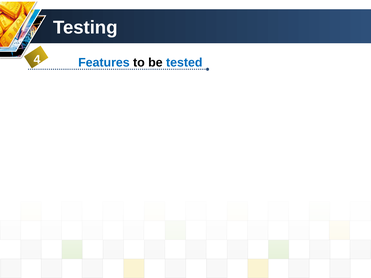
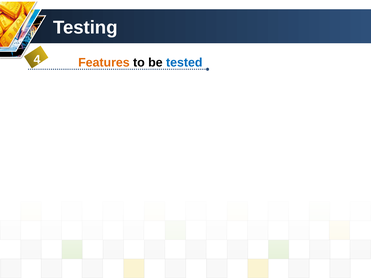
Features colour: blue -> orange (104, 63)
